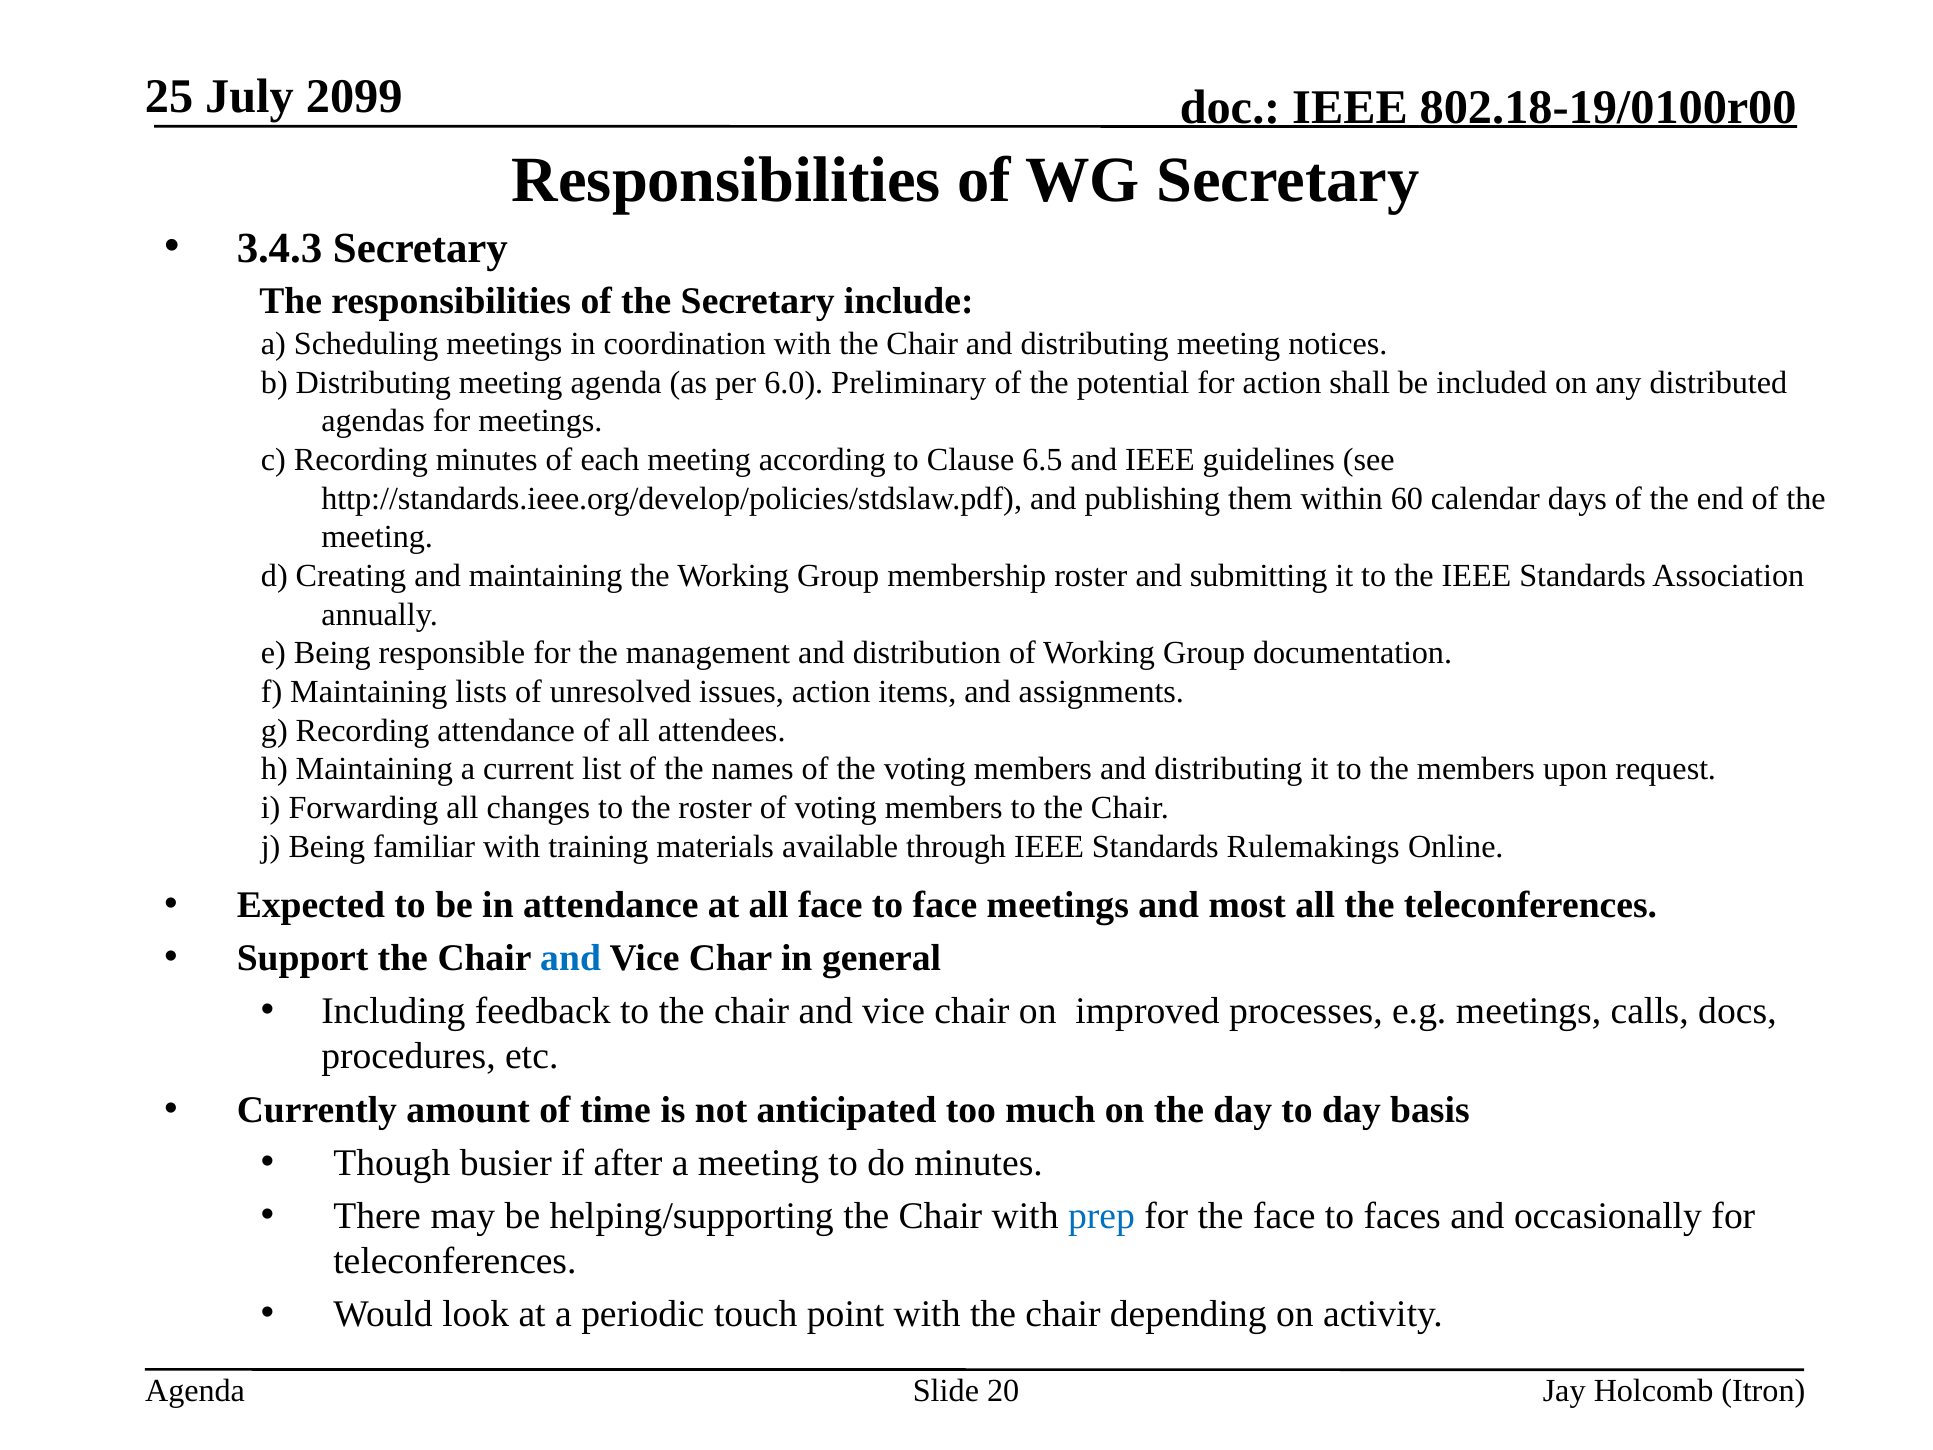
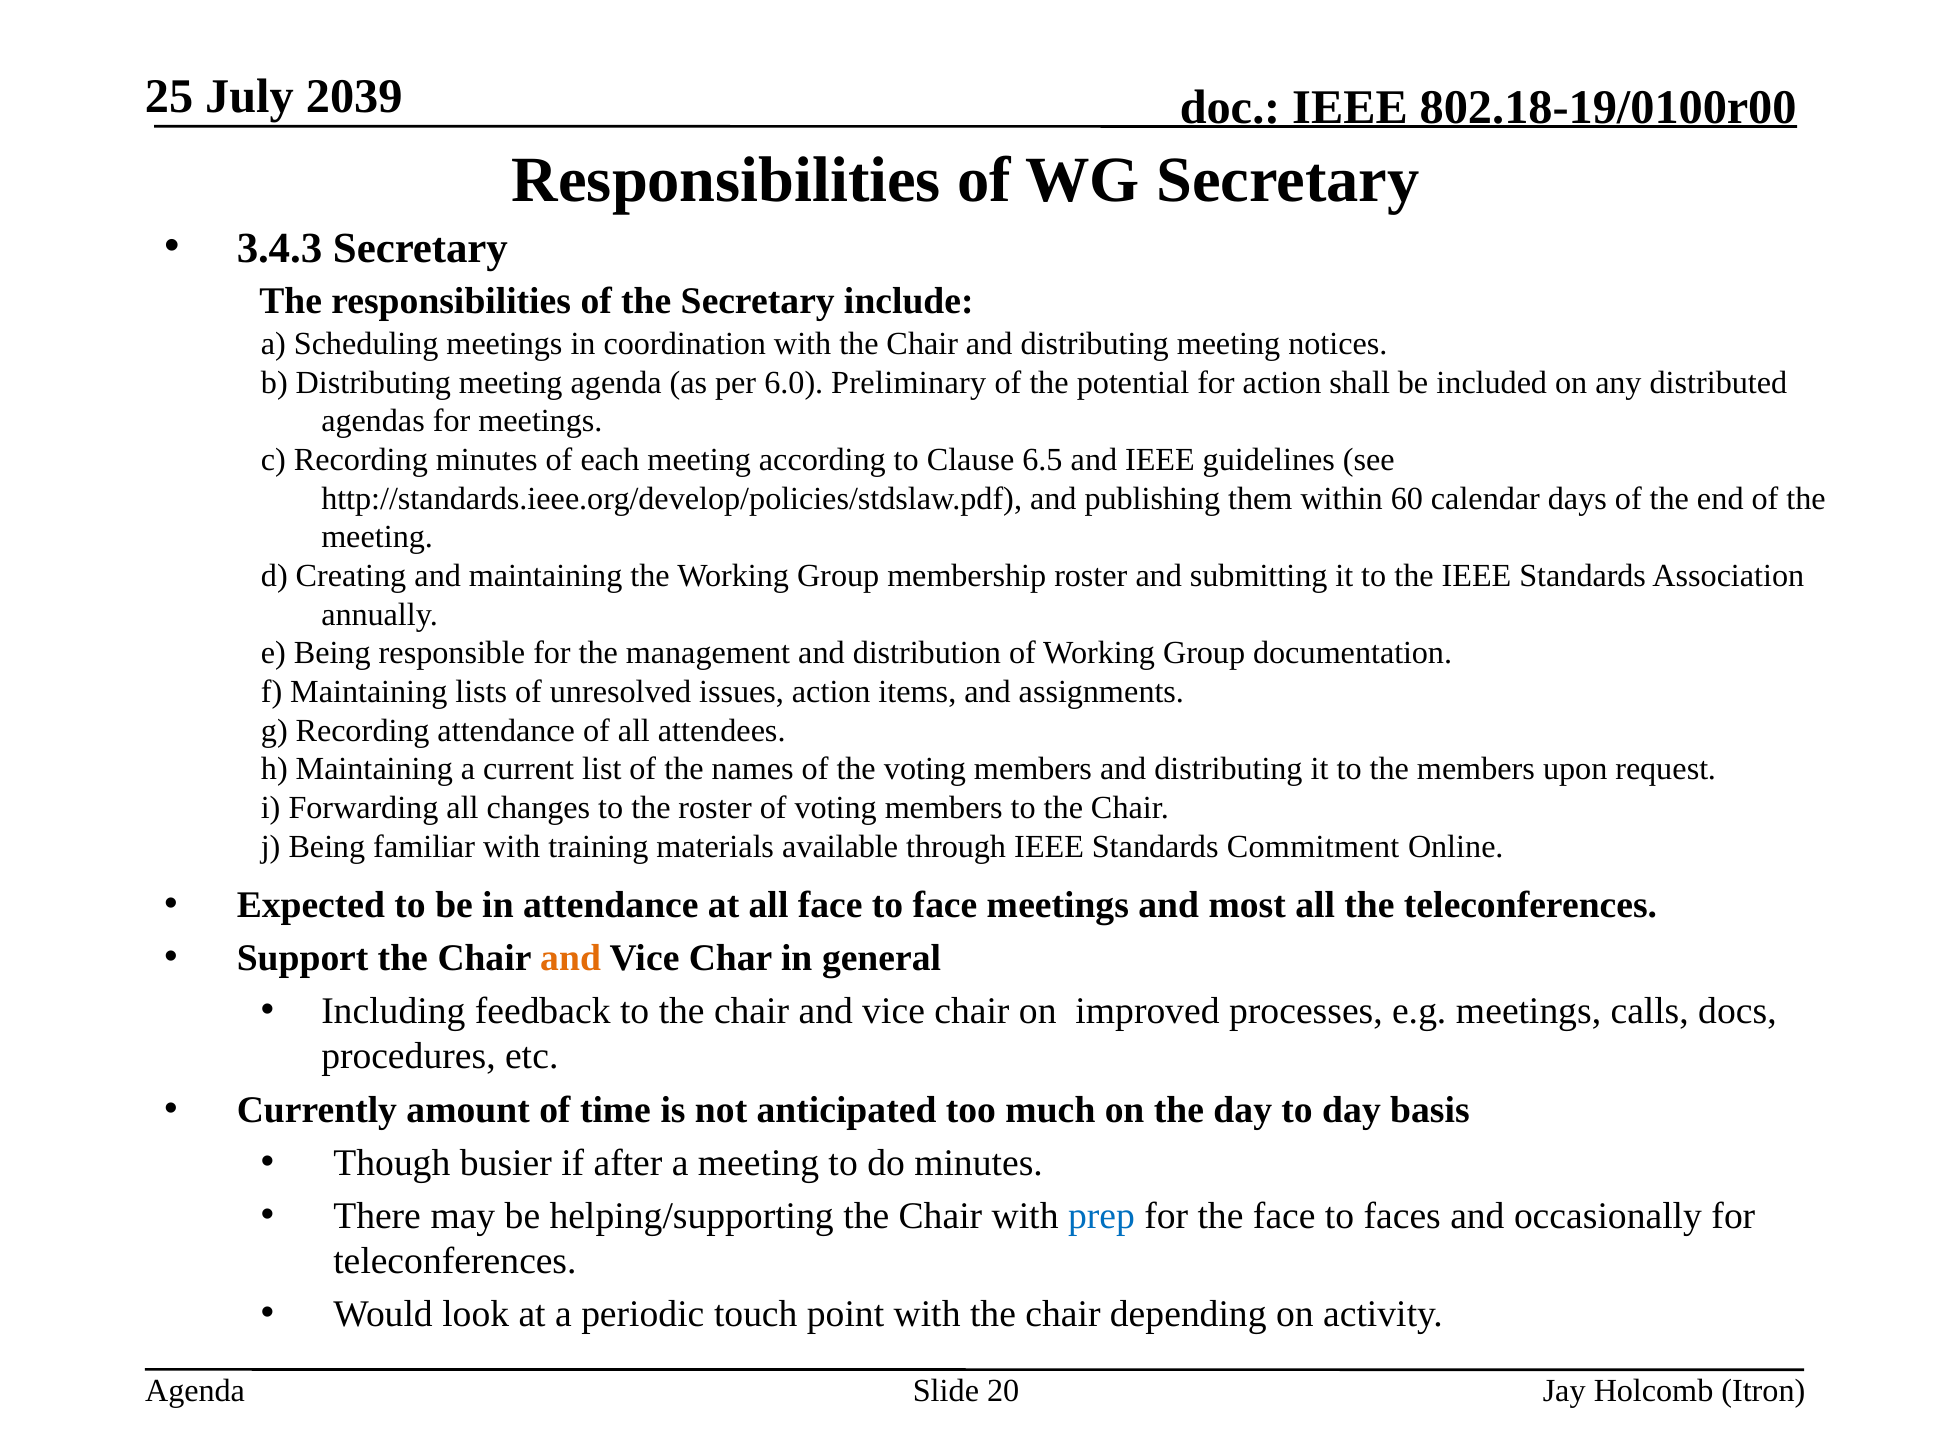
2099: 2099 -> 2039 (354, 96)
Rulemakings: Rulemakings -> Commitment (1313, 846)
and colour: blue -> orange (571, 958)
